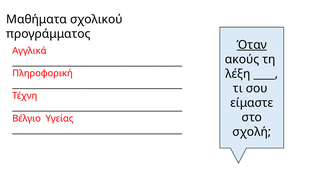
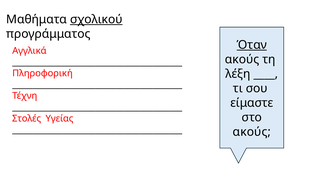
σχολικού underline: none -> present (96, 19)
Βέλγιο: Βέλγιο -> Στολές (27, 118)
σχολή: σχολή -> ακούς (252, 132)
